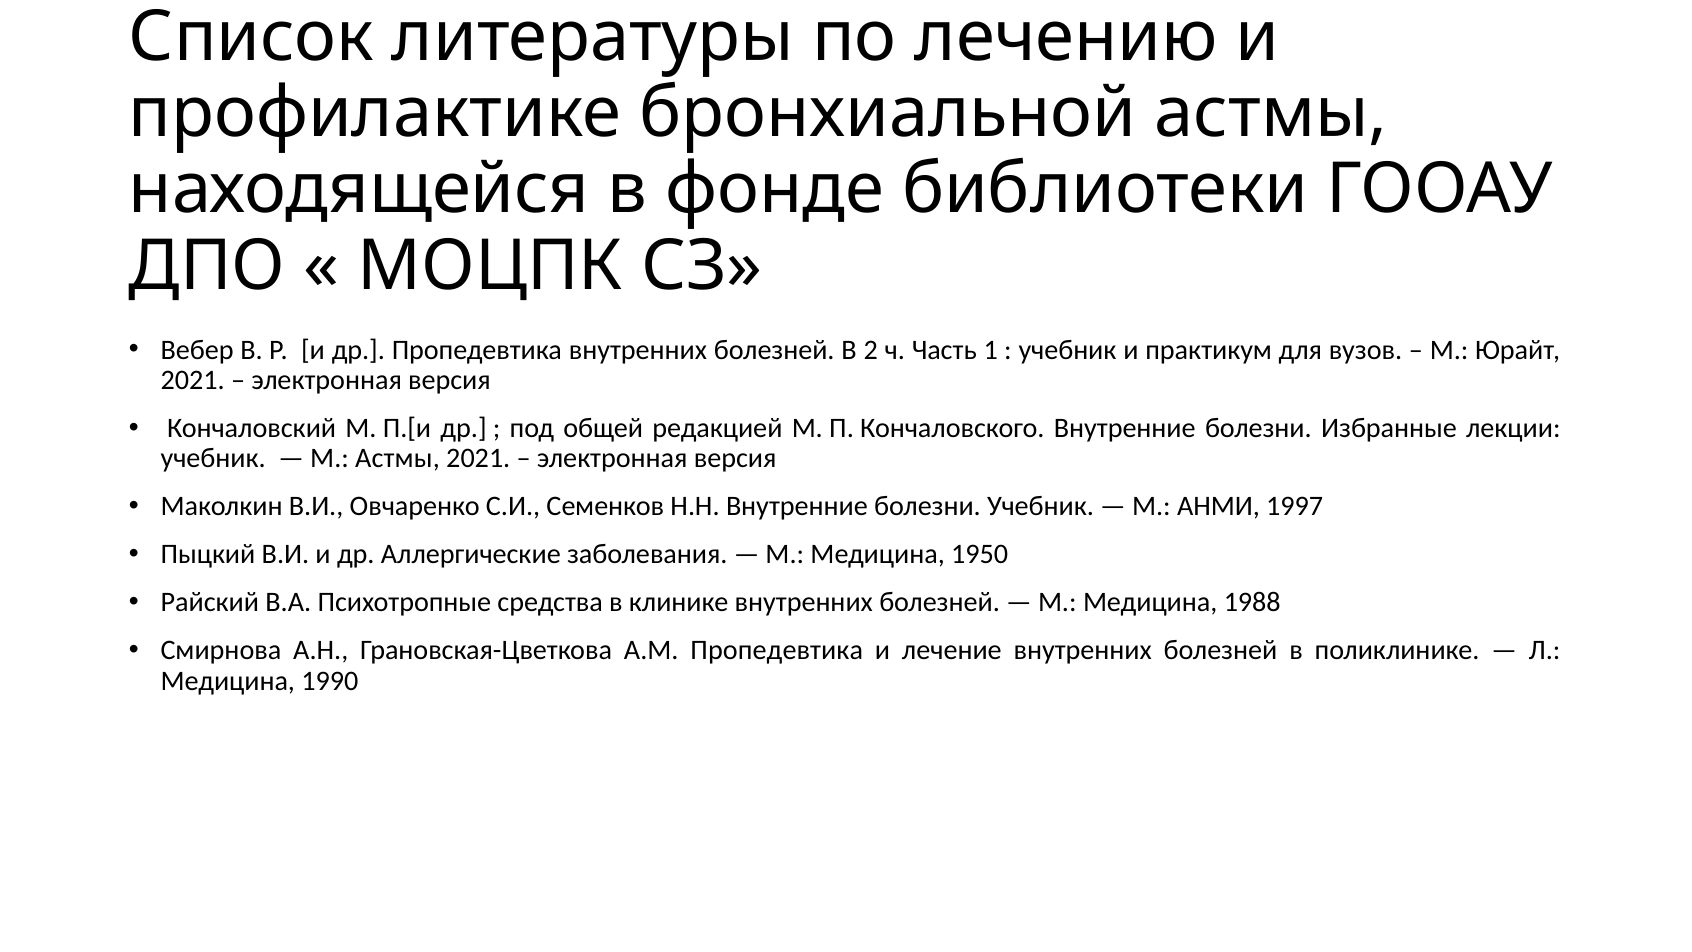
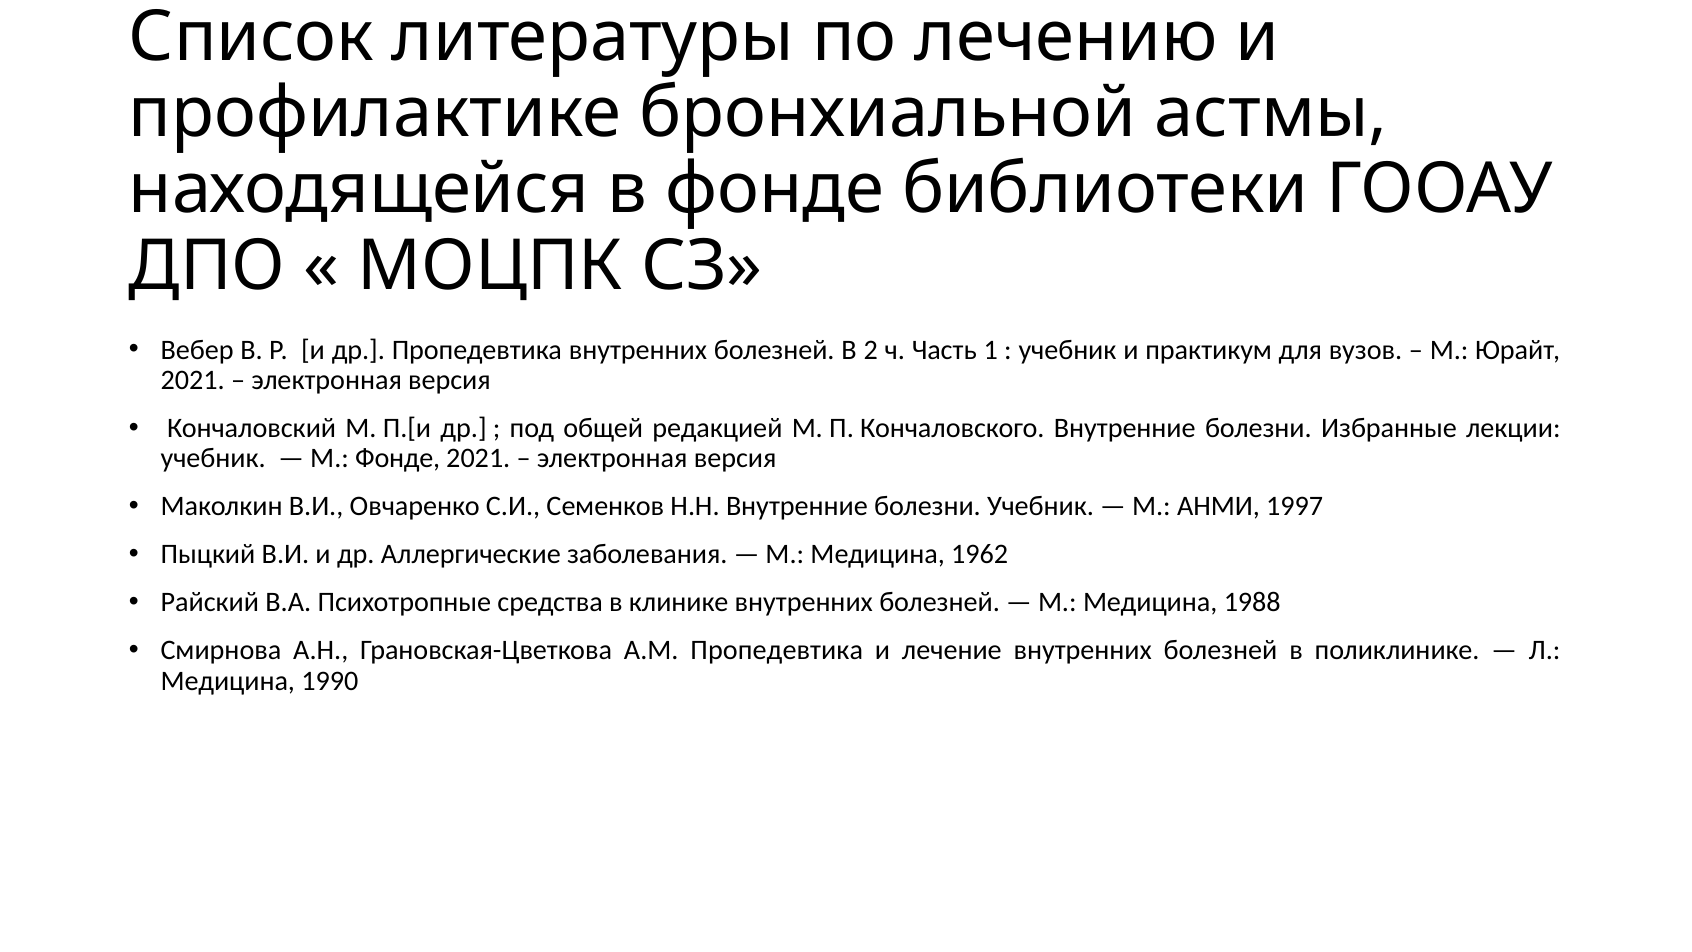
М Астмы: Астмы -> Фонде (398, 458)
1950: 1950 -> 1962 (980, 554)
